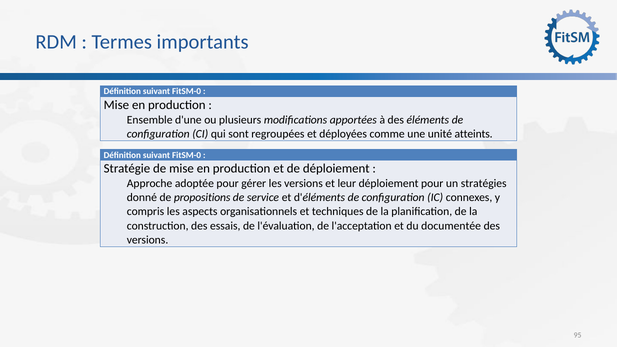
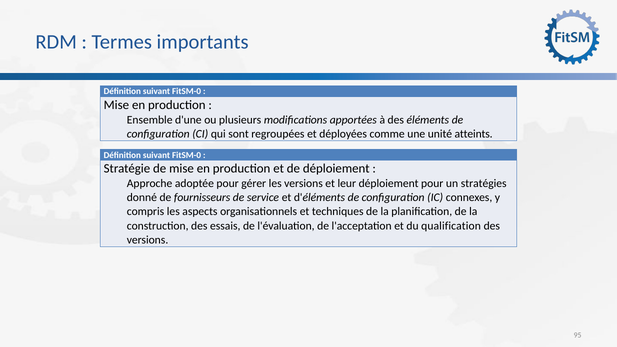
propositions: propositions -> fournisseurs (202, 198)
documentée: documentée -> qualification (451, 226)
